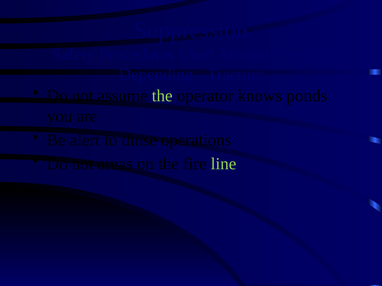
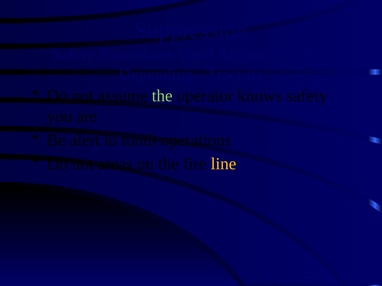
knows ponds: ponds -> safety (307, 96)
those: those -> tooth (139, 140)
line colour: light green -> yellow (224, 164)
